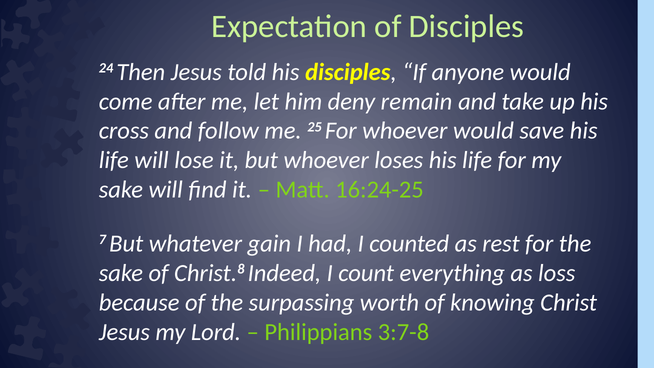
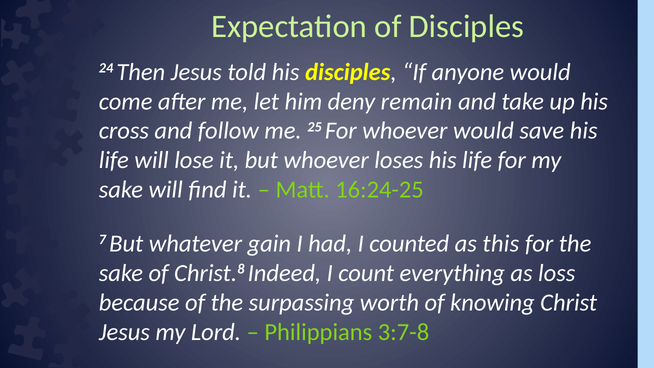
rest: rest -> this (501, 244)
